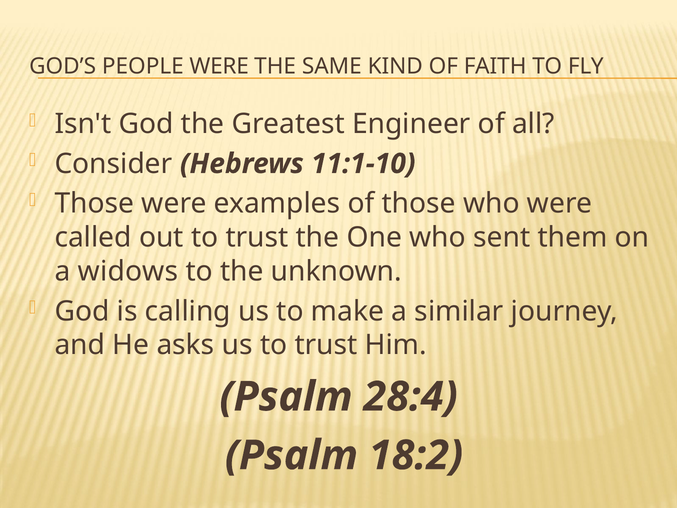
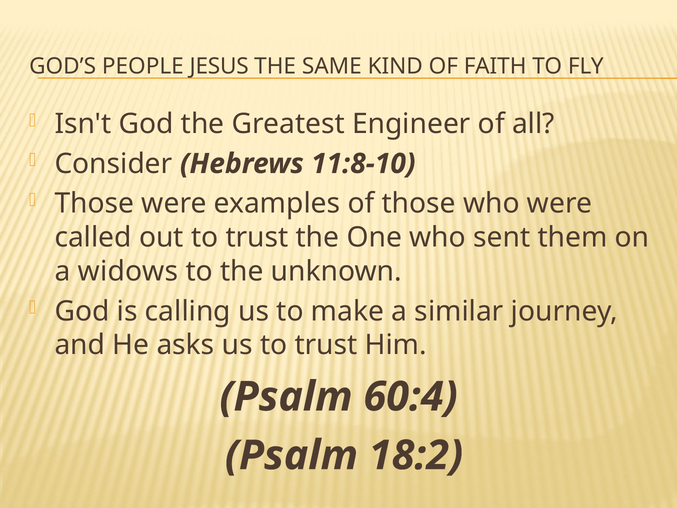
PEOPLE WERE: WERE -> JESUS (219, 66)
11:1-10: 11:1-10 -> 11:8-10 (363, 164)
28:4: 28:4 -> 60:4 (411, 397)
